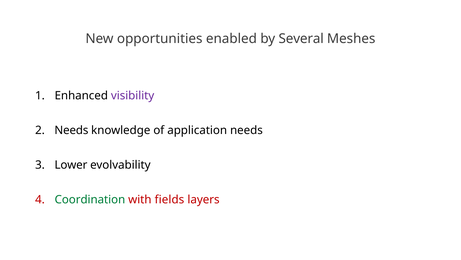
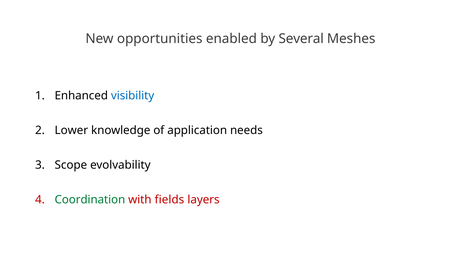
visibility colour: purple -> blue (133, 96)
Needs: Needs -> Lower (71, 130)
Lower: Lower -> Scope (71, 165)
